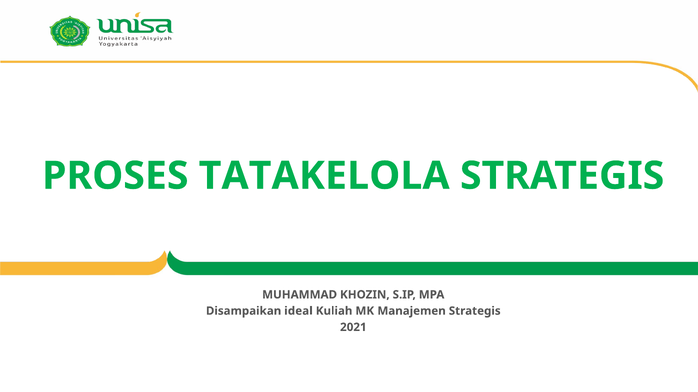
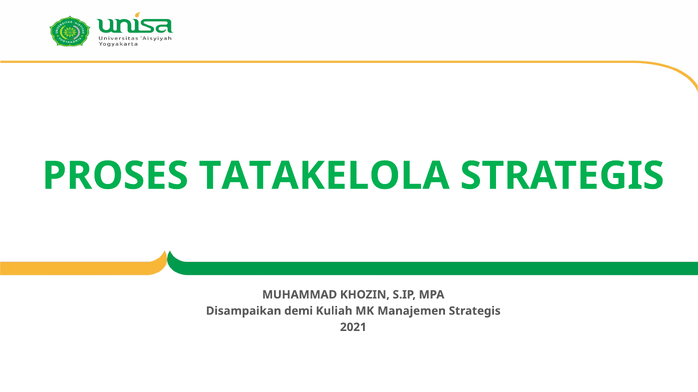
ideal: ideal -> demi (299, 311)
